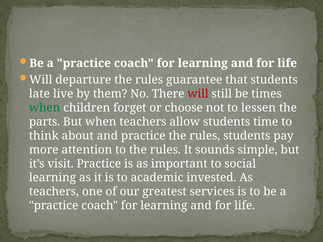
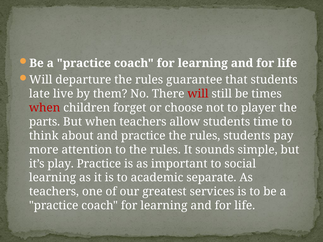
when colour: green -> red (45, 108)
lessen: lessen -> player (259, 108)
visit: visit -> play (61, 164)
invested: invested -> separate (211, 178)
